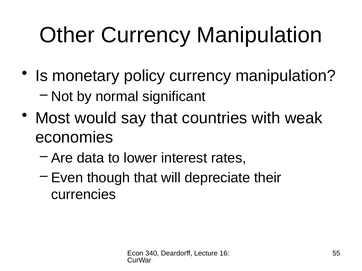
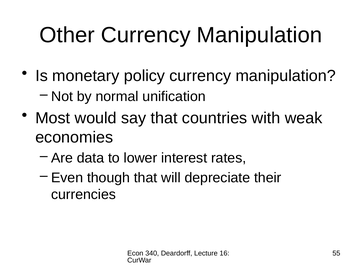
significant: significant -> unification (174, 97)
